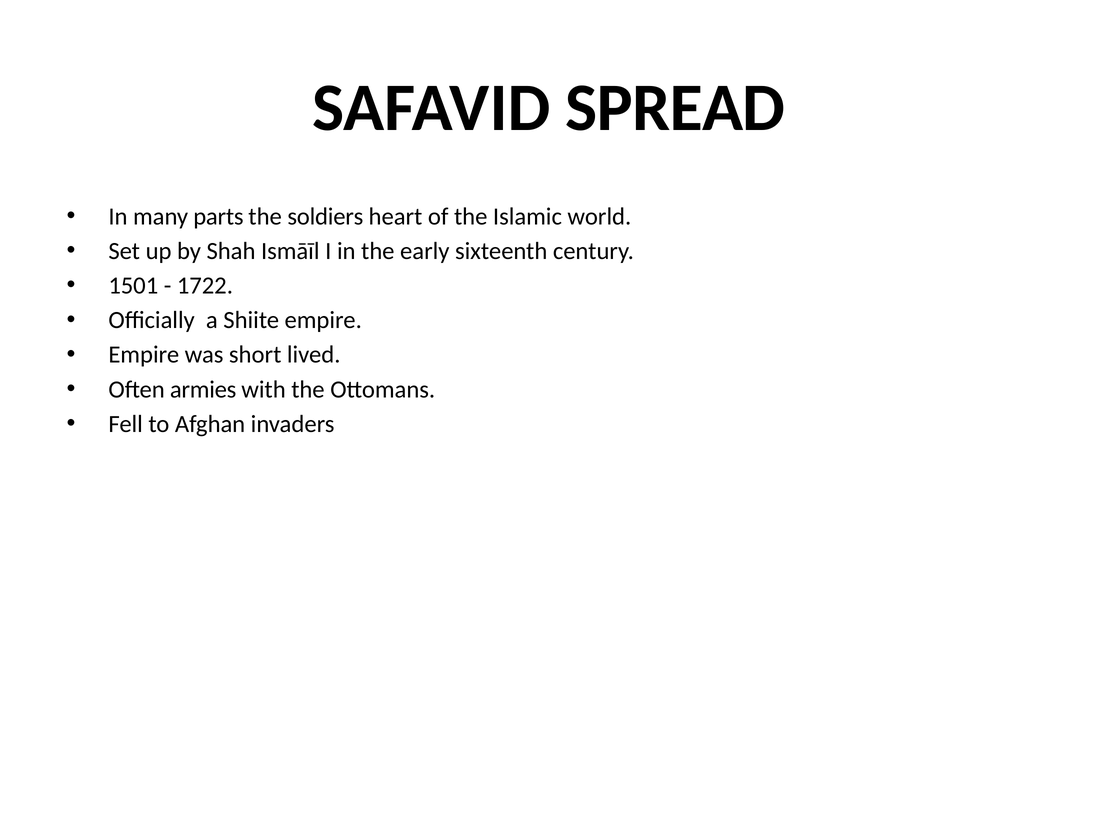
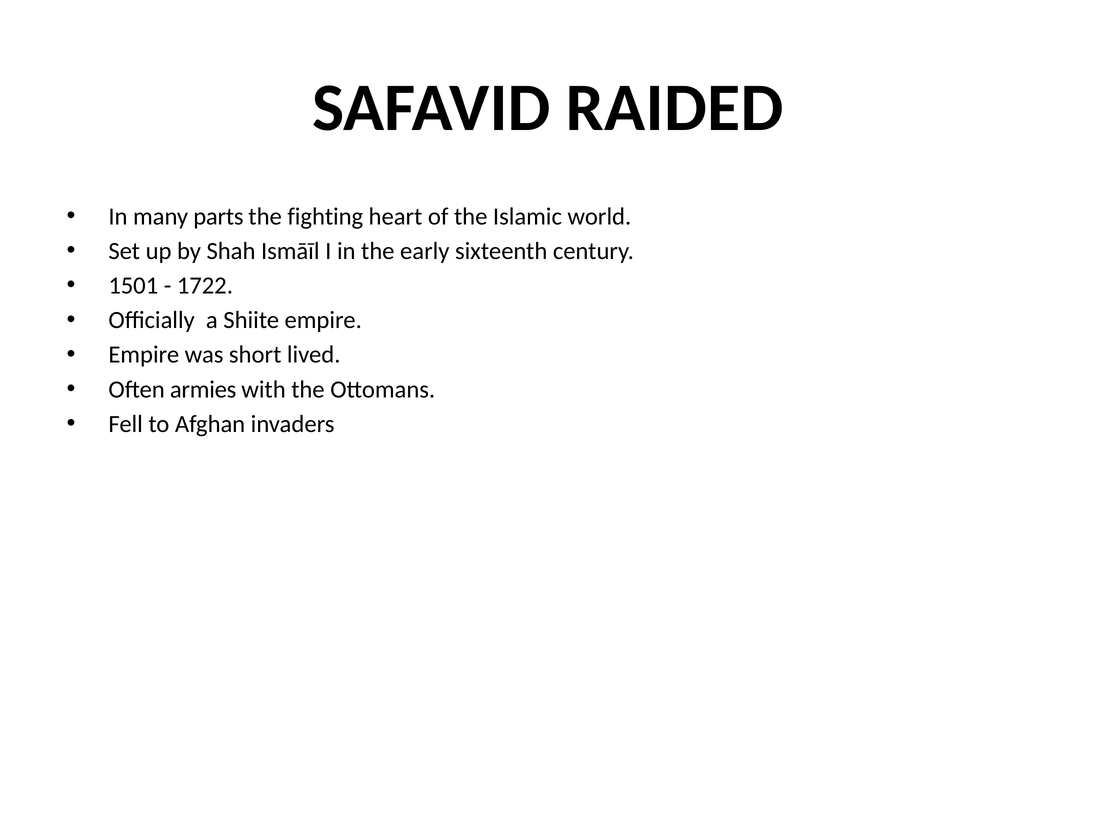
SPREAD: SPREAD -> RAIDED (675, 108)
soldiers: soldiers -> fighting (325, 217)
